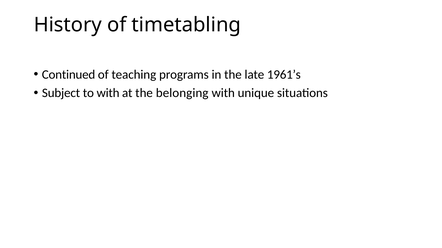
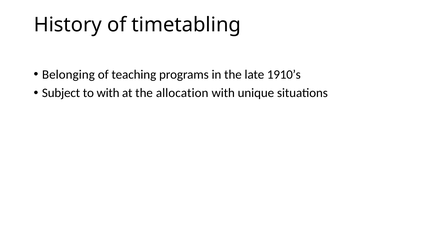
Continued: Continued -> Belonging (68, 75)
1961’s: 1961’s -> 1910’s (284, 75)
belonging: belonging -> allocation (182, 93)
